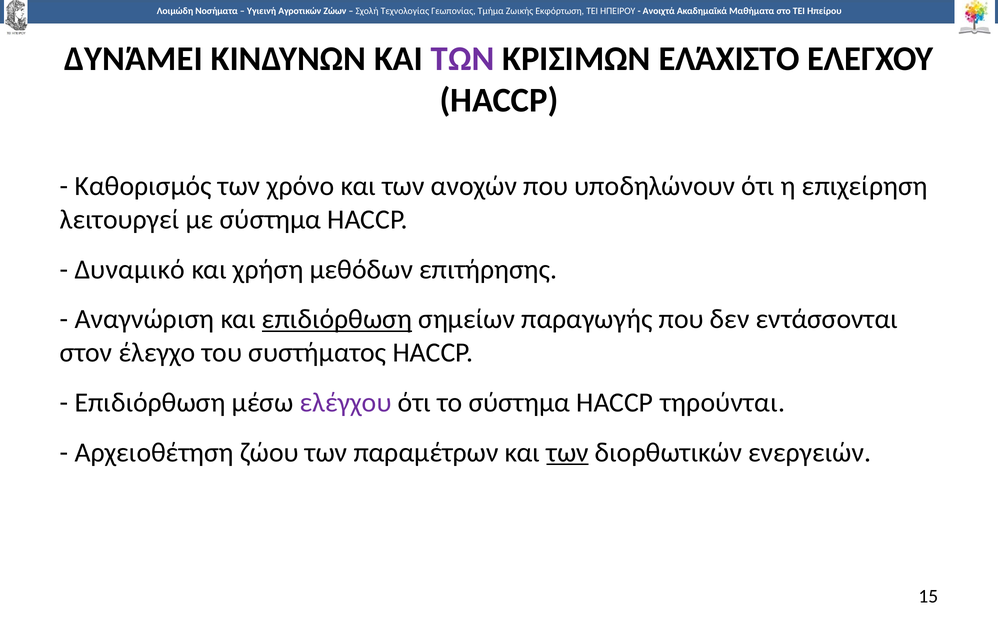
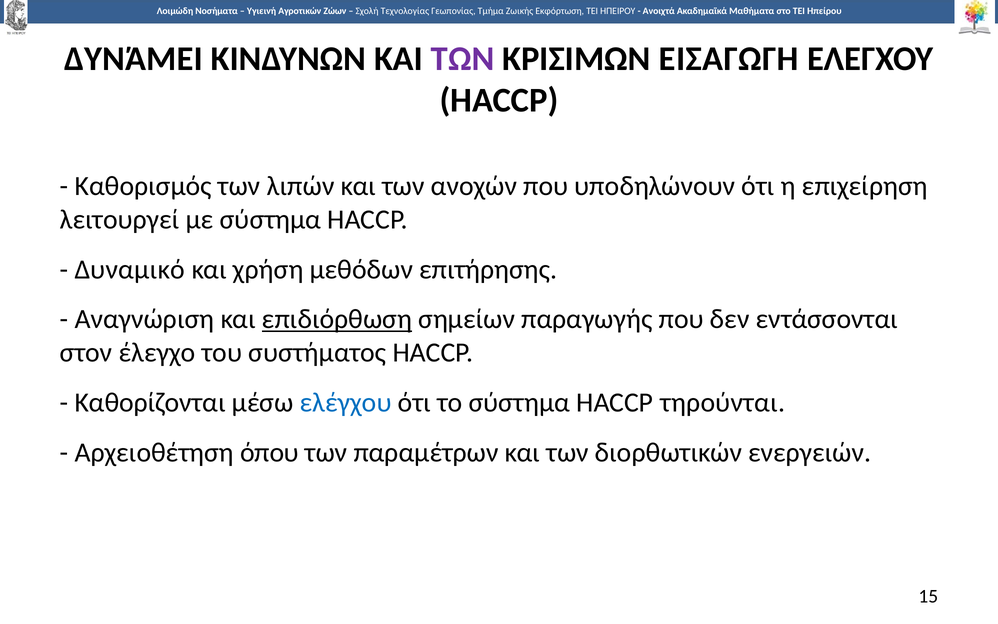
ΕΛΆΧΙΣΤΟ: ΕΛΆΧΙΣΤΟ -> ΕΙΣΑΓΩΓΗ (729, 59)
χρόνο: χρόνο -> λιπών (301, 186)
Επιδιόρθωση: Επιδιόρθωση -> Καθορίζονται (150, 402)
ελέγχου colour: purple -> blue (346, 402)
ζώου: ζώου -> όπου (269, 452)
των underline: present -> none (568, 452)
